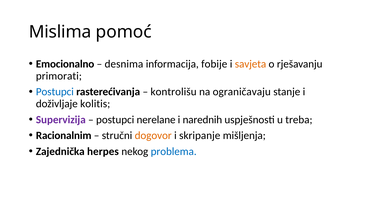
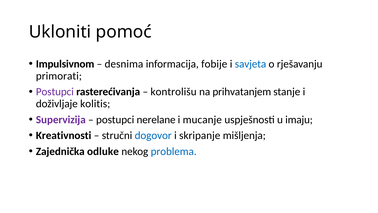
Mislima: Mislima -> Ukloniti (60, 32)
Emocionalno: Emocionalno -> Impulsivnom (65, 64)
savjeta colour: orange -> blue (251, 64)
Postupci colour: blue -> purple (55, 92)
ograničavaju: ograničavaju -> prihvatanjem (242, 92)
narednih: narednih -> mucanje (202, 119)
treba: treba -> imaju (299, 119)
Racionalnim: Racionalnim -> Kreativnosti (64, 135)
dogovor colour: orange -> blue (153, 135)
herpes: herpes -> odluke (103, 151)
